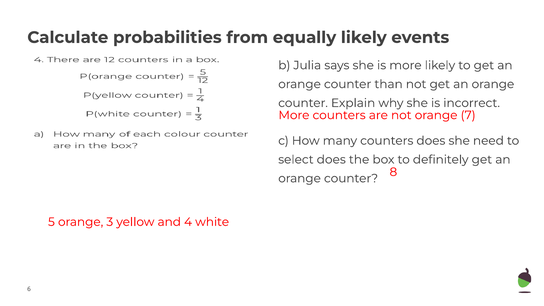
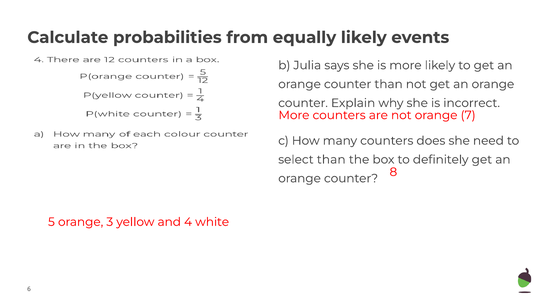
select does: does -> than (331, 160)
